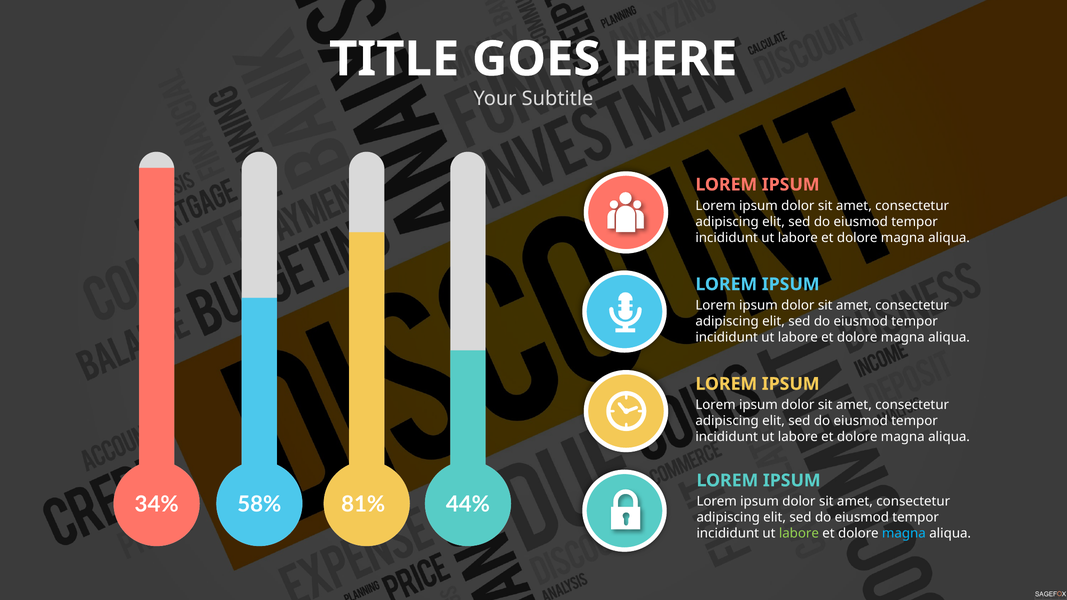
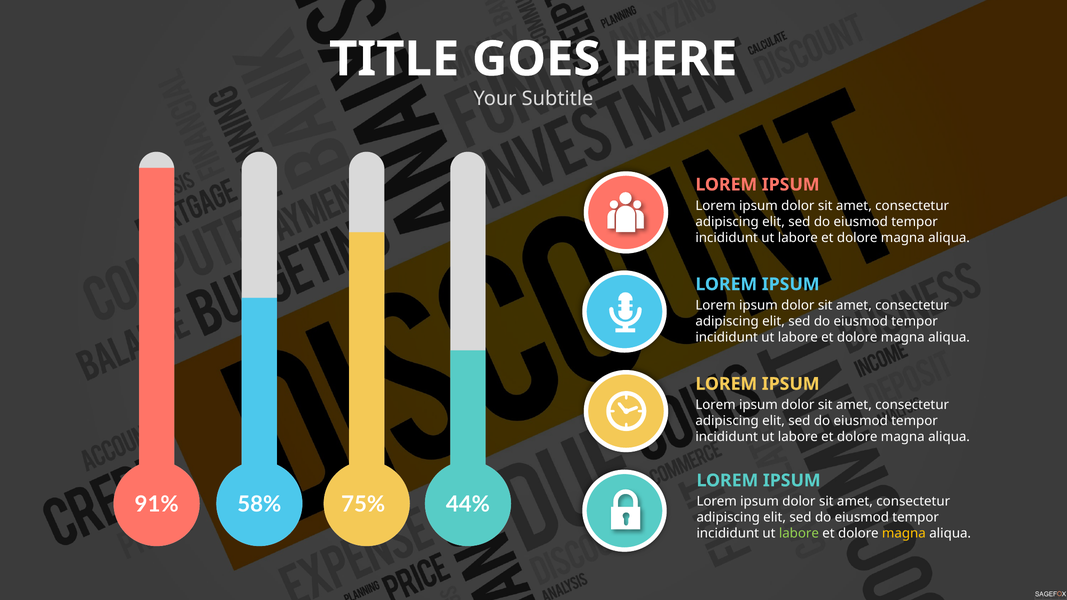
34%: 34% -> 91% (157, 505)
81%: 81% -> 75% (363, 505)
magna colour: light blue -> yellow (904, 534)
